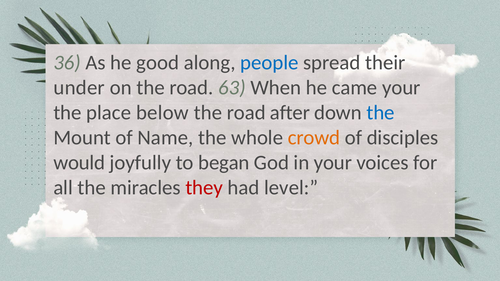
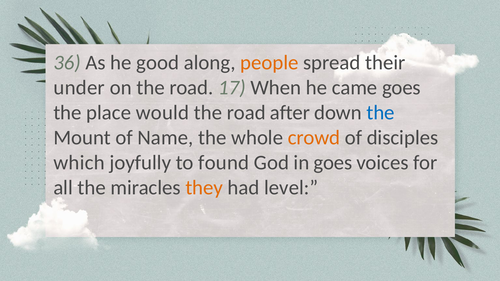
people colour: blue -> orange (269, 63)
63: 63 -> 17 (232, 88)
came your: your -> goes (401, 88)
below: below -> would (162, 113)
would: would -> which (79, 163)
began: began -> found (224, 163)
in your: your -> goes (333, 163)
they colour: red -> orange (204, 188)
